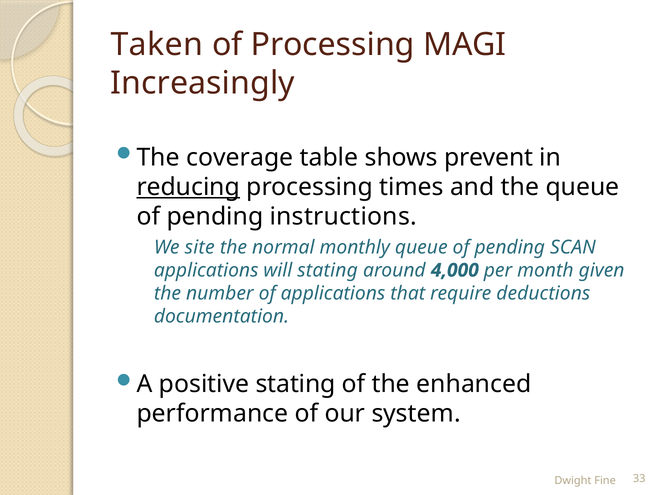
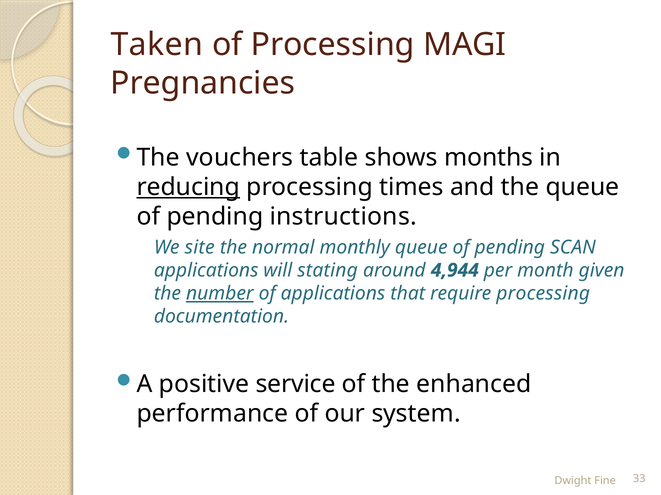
Increasingly: Increasingly -> Pregnancies (203, 83)
coverage: coverage -> vouchers (240, 158)
prevent: prevent -> months (489, 158)
4,000: 4,000 -> 4,944 (455, 271)
number underline: none -> present (220, 294)
require deductions: deductions -> processing (543, 294)
positive stating: stating -> service (296, 385)
